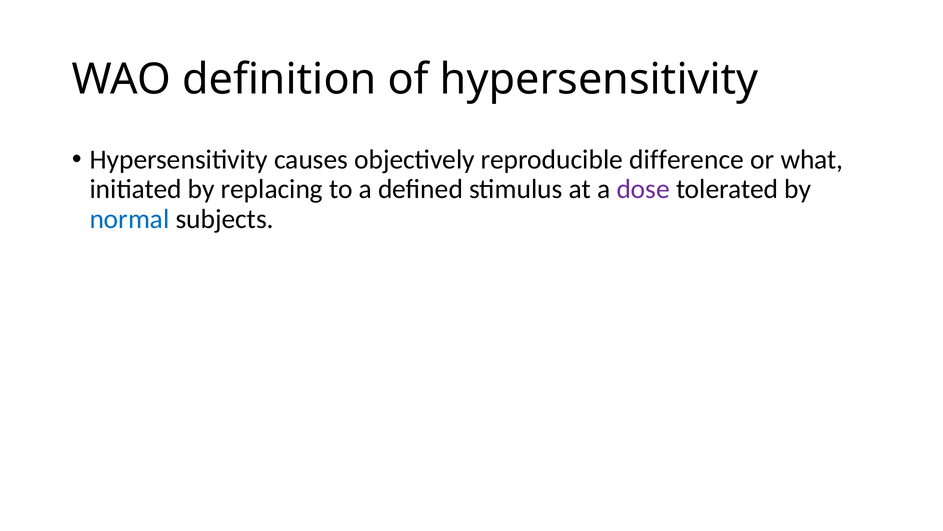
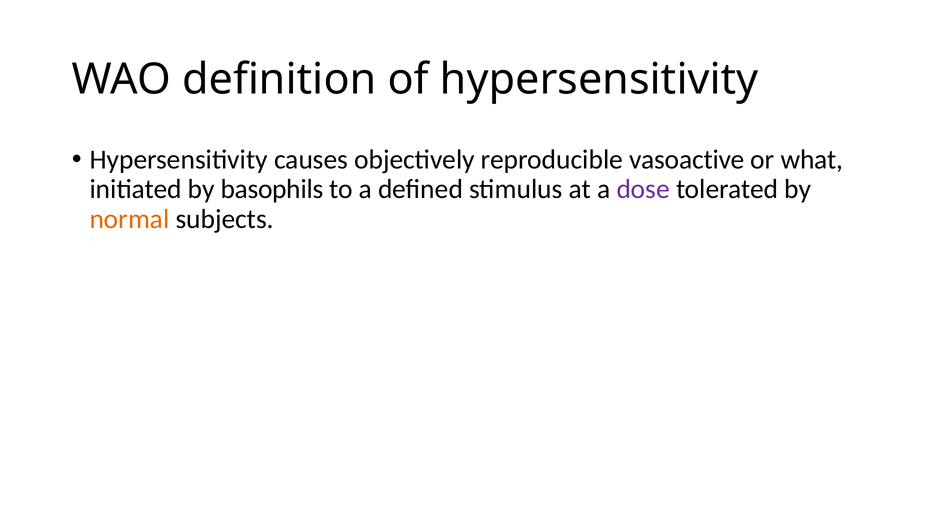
difference: difference -> vasoactive (687, 159)
replacing: replacing -> basophils (272, 189)
normal colour: blue -> orange (130, 219)
